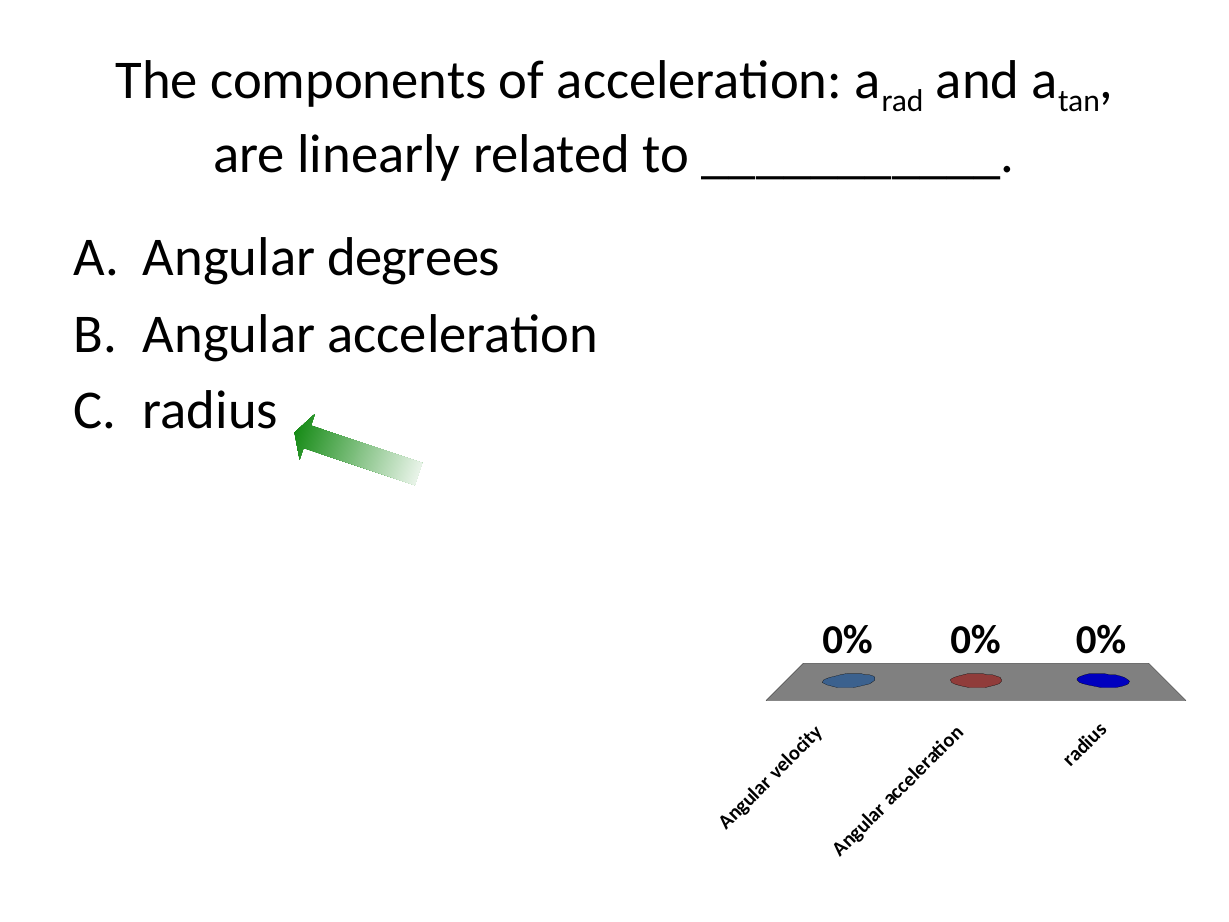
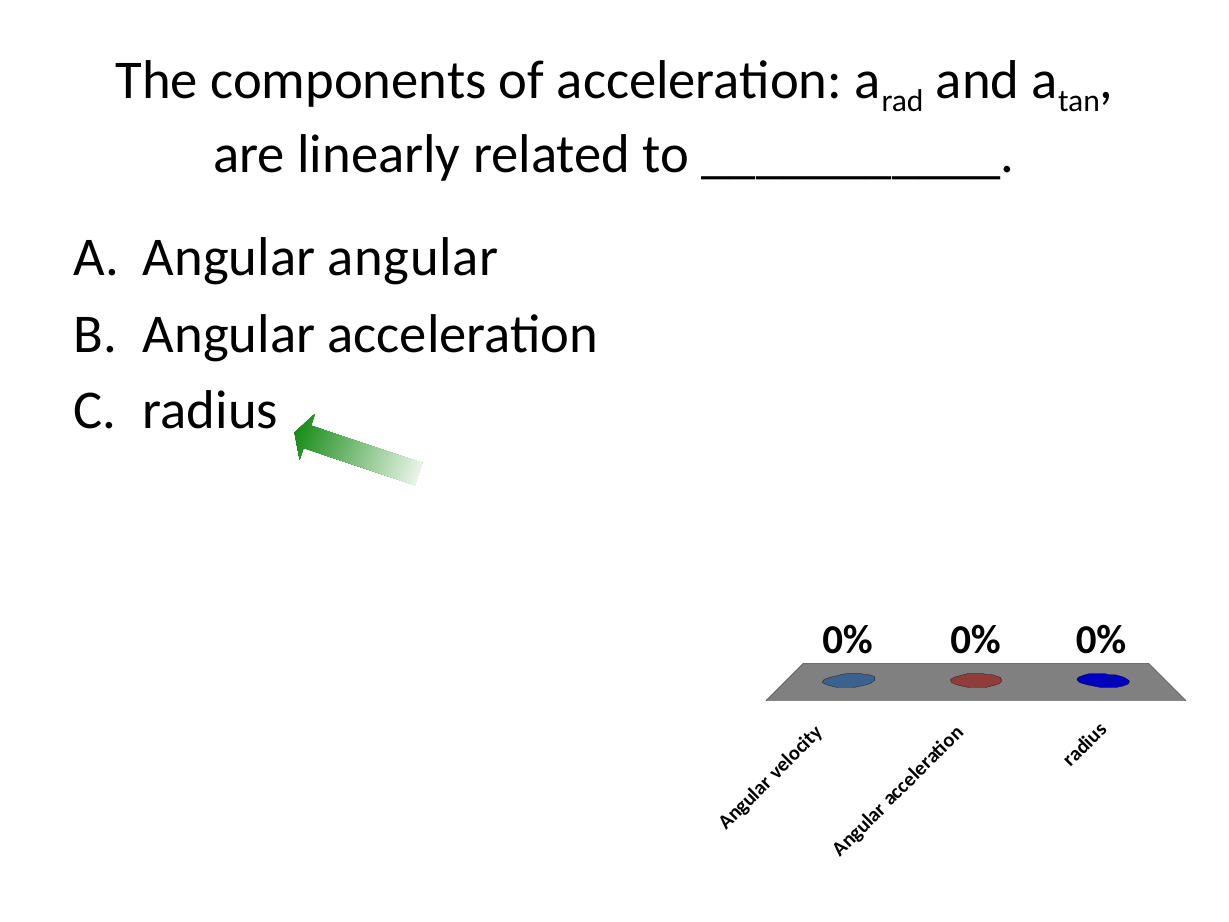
Angular degrees: degrees -> angular (413, 258)
